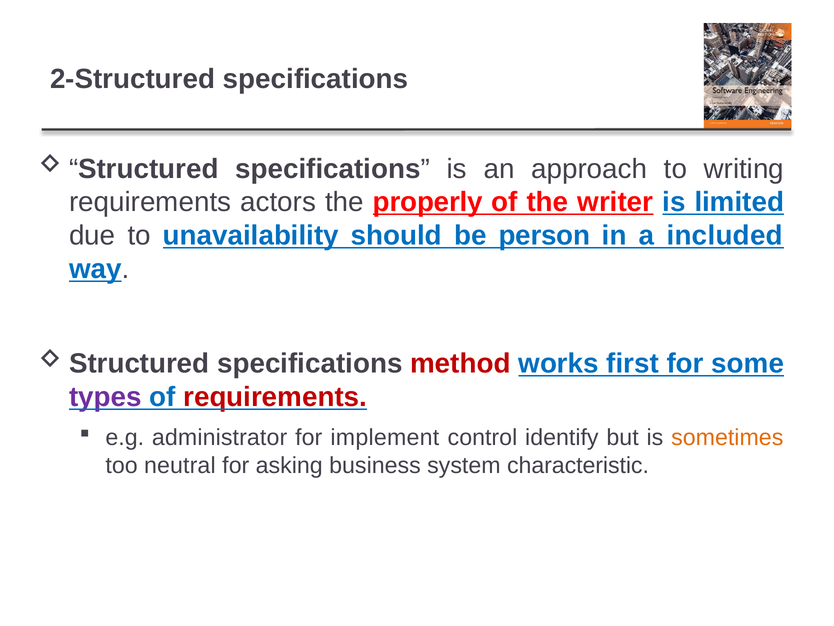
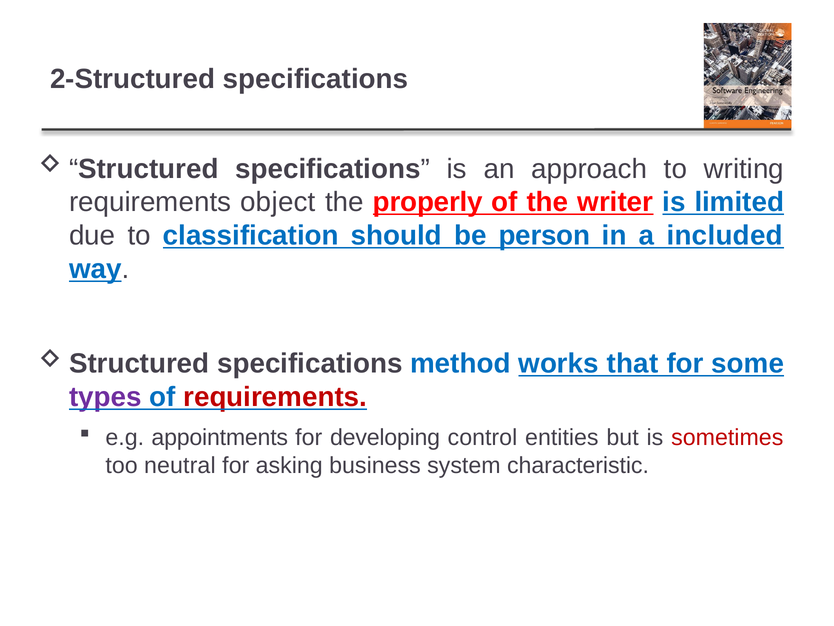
actors: actors -> object (278, 202)
unavailability: unavailability -> classification (251, 235)
method colour: red -> blue (460, 363)
first: first -> that (633, 363)
administrator: administrator -> appointments (220, 437)
implement: implement -> developing (385, 437)
identify: identify -> entities (562, 437)
sometimes colour: orange -> red (727, 437)
